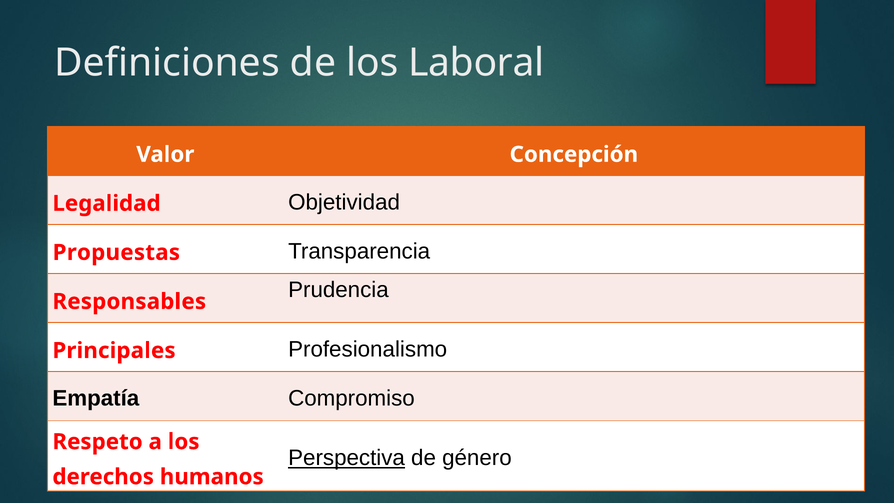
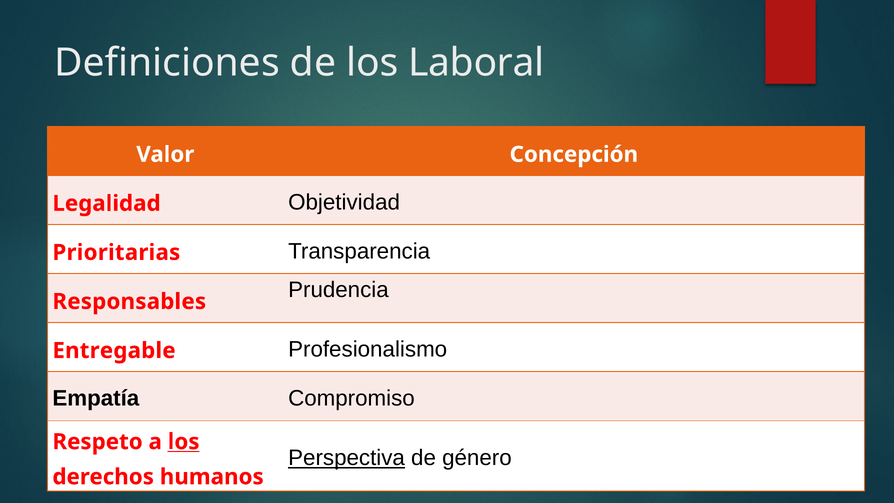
Propuestas: Propuestas -> Prioritarias (116, 252)
Principales: Principales -> Entregable (114, 351)
los underline: none -> present (184, 442)
